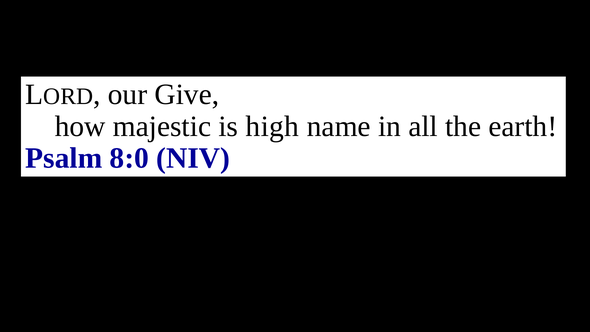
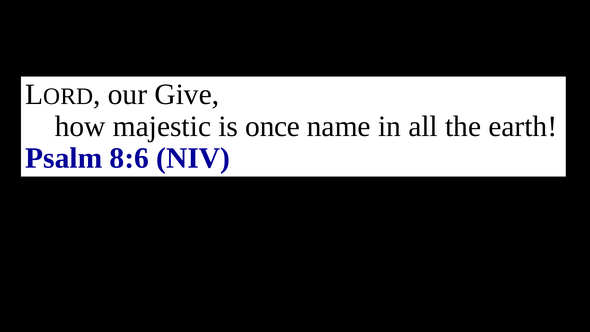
high: high -> once (273, 126)
8:0: 8:0 -> 8:6 (129, 158)
